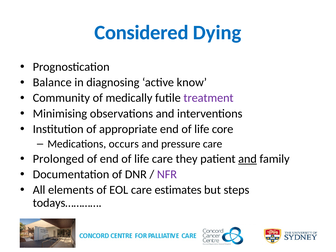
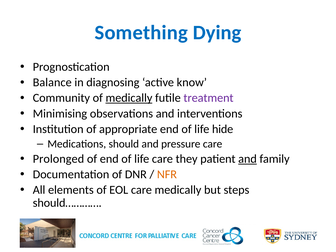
Considered: Considered -> Something (141, 33)
medically underline: none -> present (129, 98)
core: core -> hide (223, 129)
occurs: occurs -> should (124, 144)
NFR colour: purple -> orange (167, 174)
care estimates: estimates -> medically (178, 190)
todays…………: todays………… -> should………… (67, 203)
